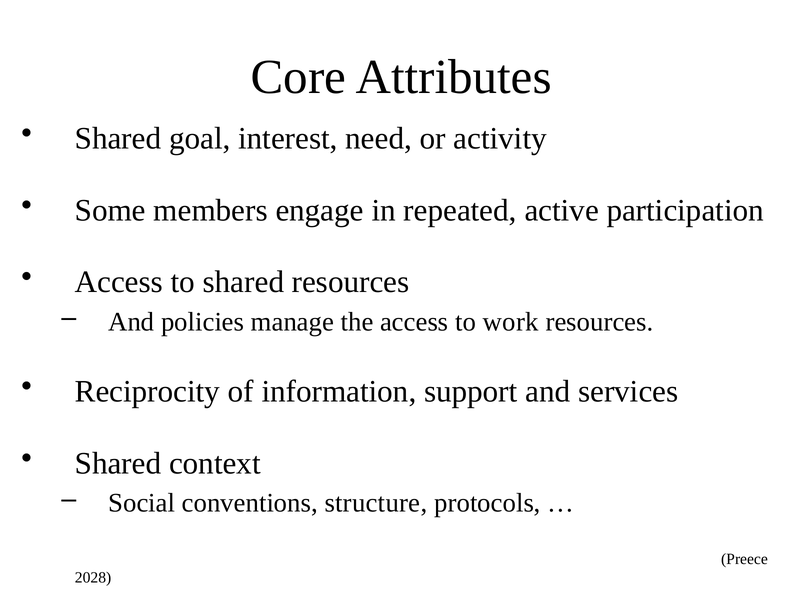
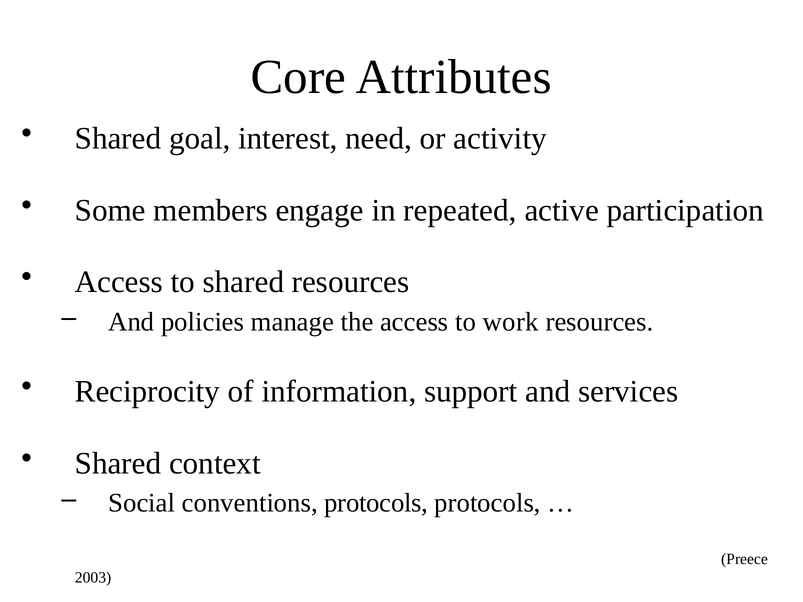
conventions structure: structure -> protocols (376, 503)
2028: 2028 -> 2003 (93, 578)
